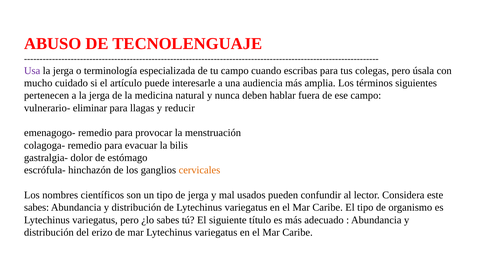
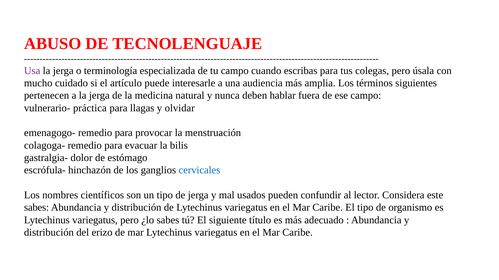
eliminar: eliminar -> práctica (90, 108)
reducir: reducir -> olvidar (180, 108)
cervicales colour: orange -> blue (199, 171)
